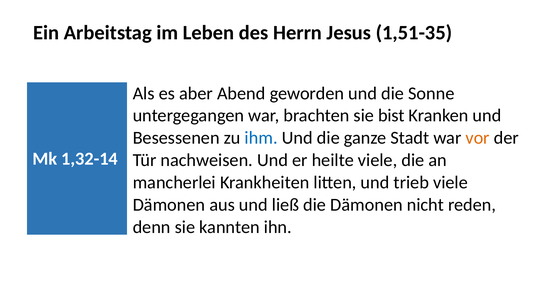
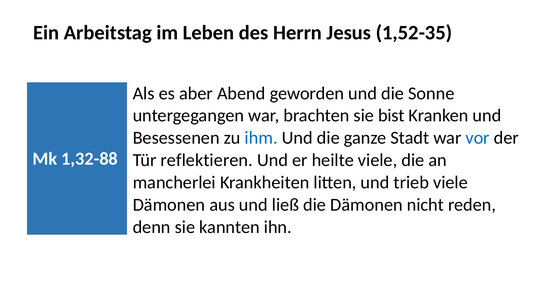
1,51-35: 1,51-35 -> 1,52-35 (414, 33)
vor colour: orange -> blue (478, 138)
1,32-14: 1,32-14 -> 1,32-88 (90, 159)
nachweisen: nachweisen -> reflektieren (207, 160)
